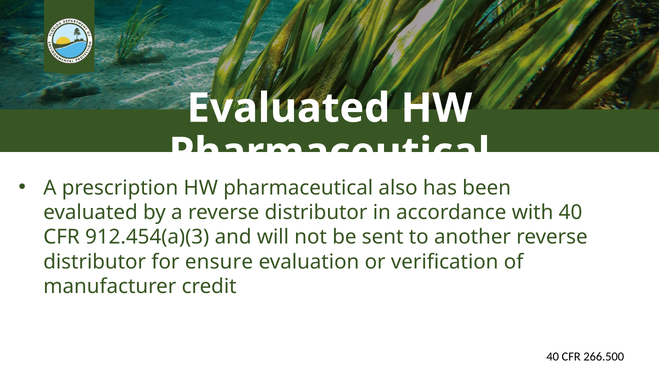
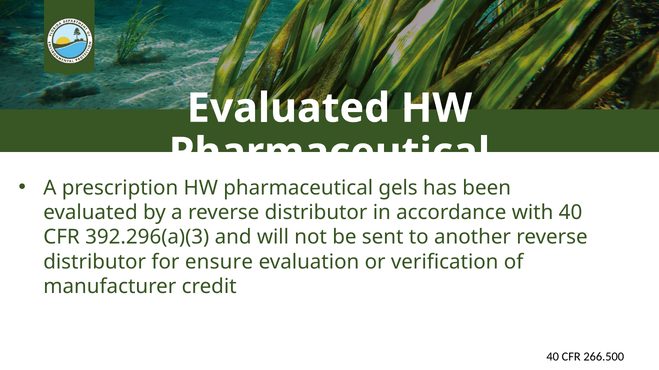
also: also -> gels (398, 188)
912.454(a)(3: 912.454(a)(3 -> 392.296(a)(3 (147, 238)
